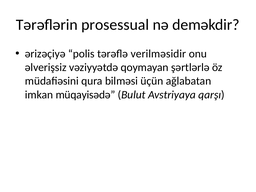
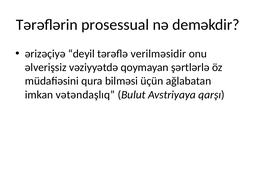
polis: polis -> deyil (81, 54)
müqayisədə: müqayisədə -> vətəndaşlıq (85, 95)
